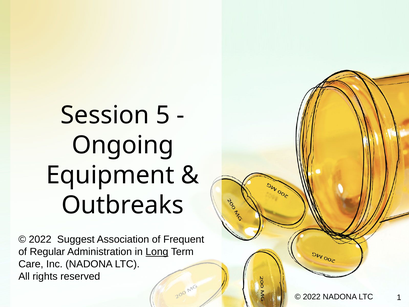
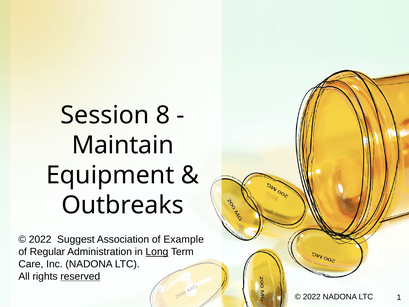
5: 5 -> 8 (163, 115)
Ongoing: Ongoing -> Maintain (123, 145)
Frequent: Frequent -> Example (184, 239)
reserved underline: none -> present (80, 276)
